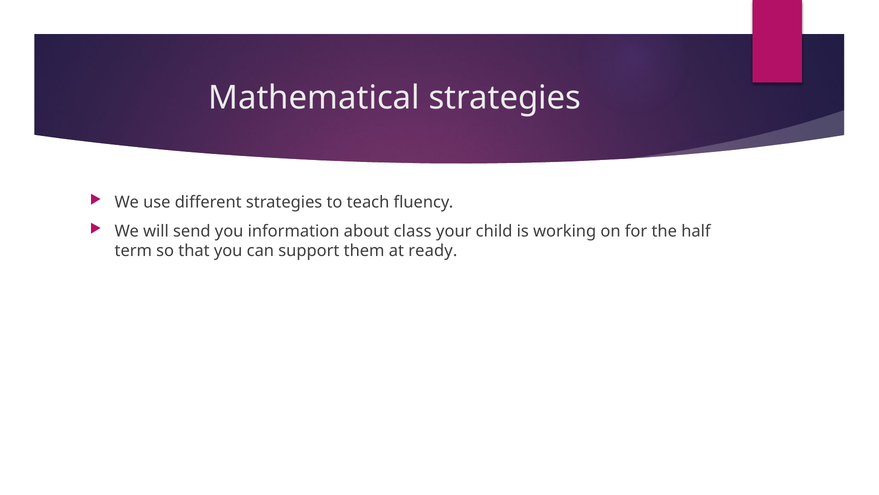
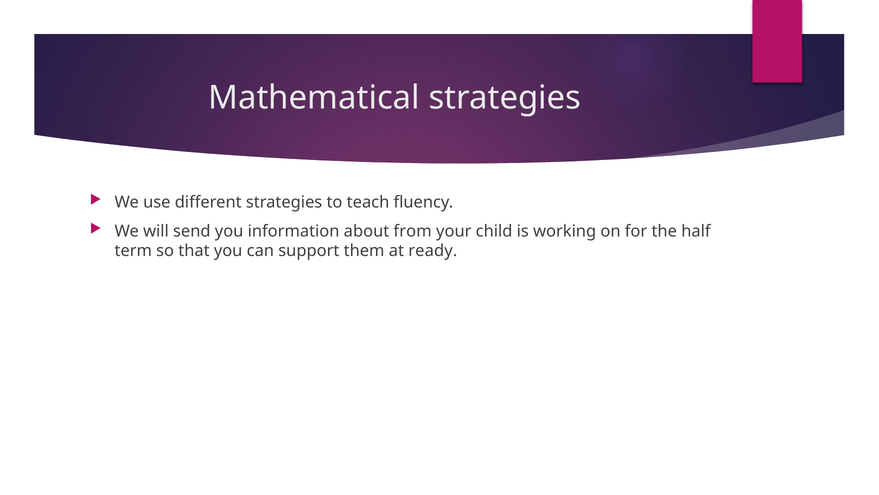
class: class -> from (413, 231)
